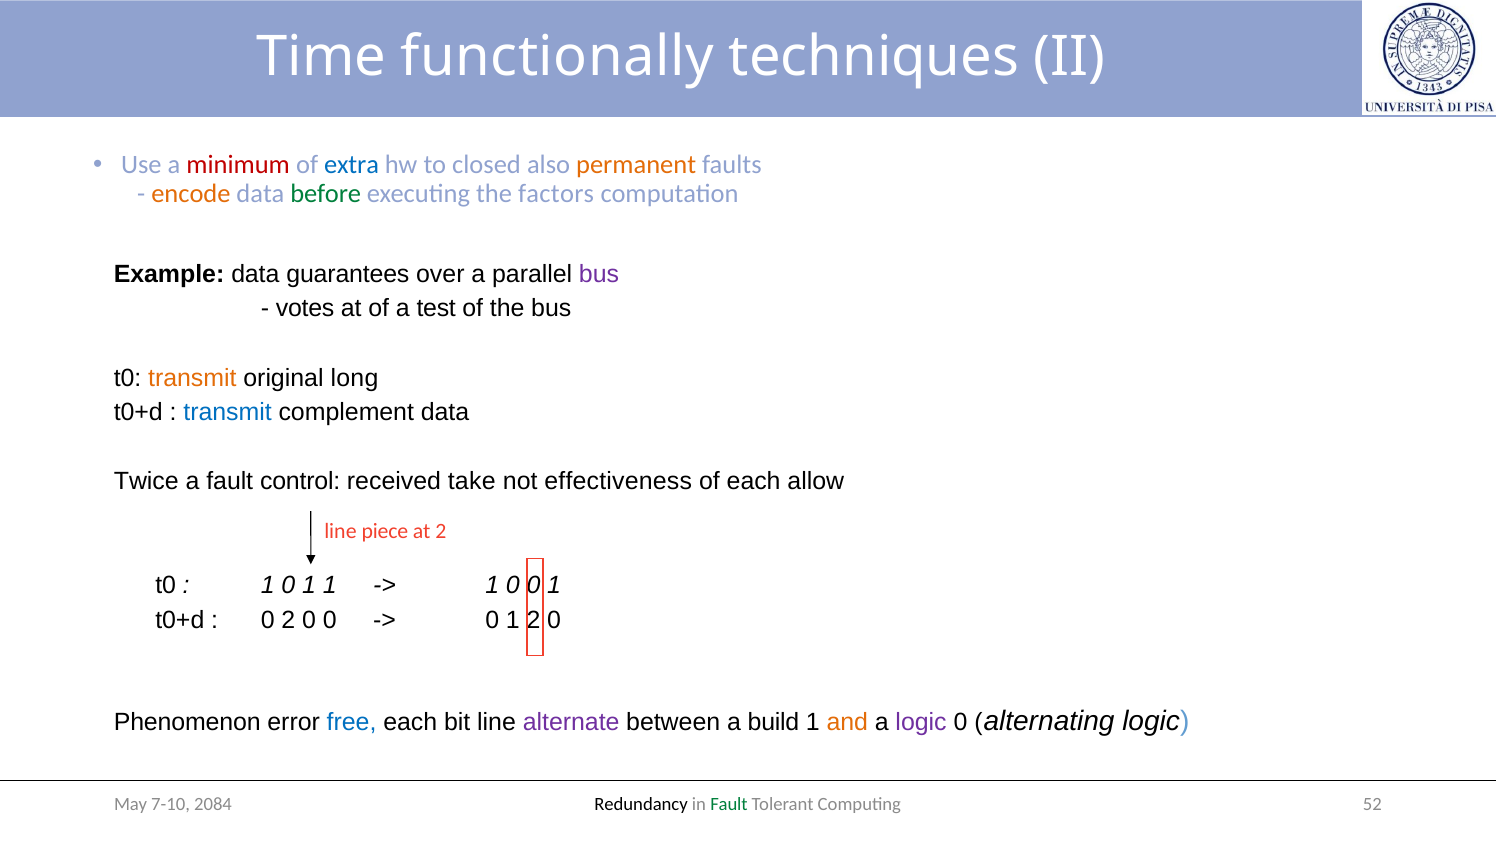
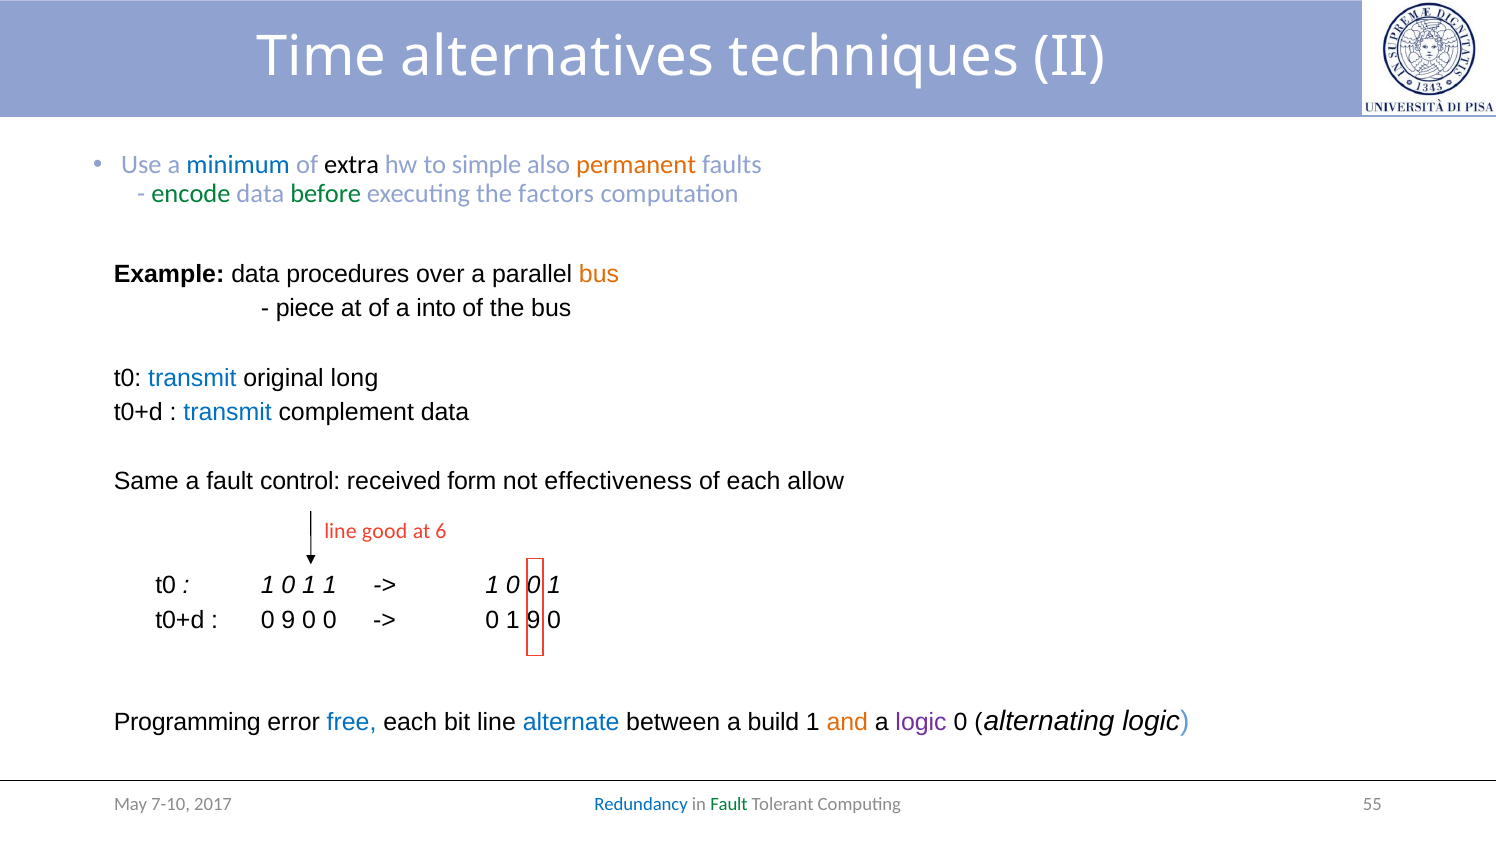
functionally: functionally -> alternatives (557, 57)
minimum colour: red -> blue (238, 165)
extra colour: blue -> black (352, 165)
closed: closed -> simple (487, 165)
encode colour: orange -> green (191, 193)
guarantees: guarantees -> procedures (348, 274)
bus colour: purple -> orange (599, 274)
votes: votes -> piece (305, 308)
test: test -> into (436, 308)
transmit colour: orange -> blue (192, 378)
Twice: Twice -> Same (146, 481)
take: take -> form (472, 481)
piece: piece -> good (385, 531)
at 2: 2 -> 6 (441, 531)
0 2: 2 -> 9 (288, 620)
1 2: 2 -> 9 (533, 620)
Phenomenon: Phenomenon -> Programming (187, 722)
alternate colour: purple -> blue (571, 722)
Redundancy colour: black -> blue (641, 803)
52: 52 -> 55 (1372, 803)
2084: 2084 -> 2017 (213, 804)
